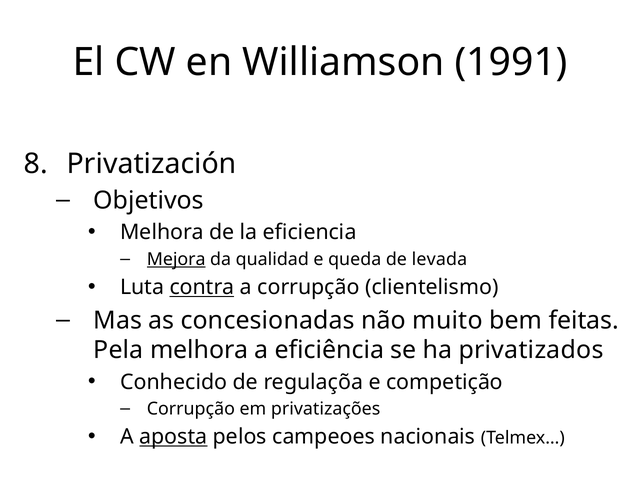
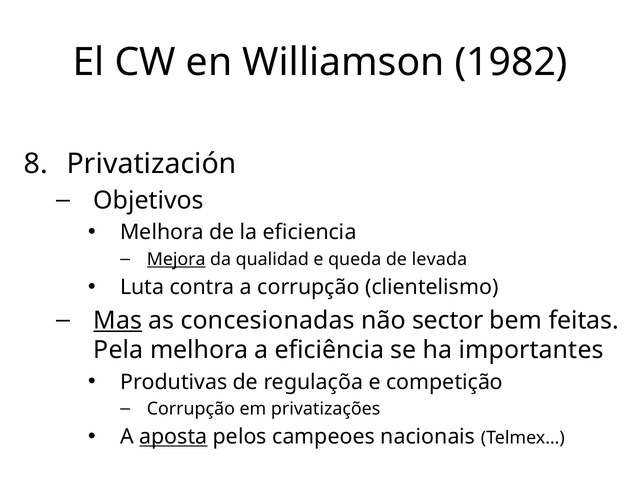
1991: 1991 -> 1982 (511, 62)
contra underline: present -> none (202, 287)
Mas underline: none -> present (118, 320)
muito: muito -> sector (448, 320)
privatizados: privatizados -> importantes (531, 350)
Conhecido: Conhecido -> Produtivas (174, 382)
